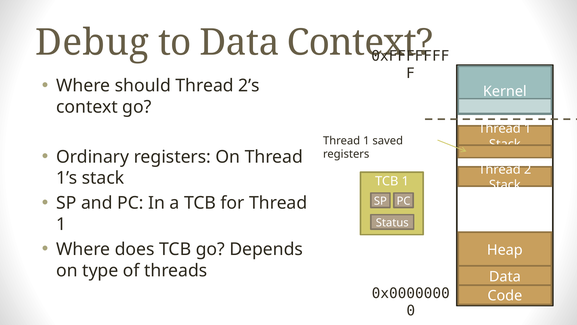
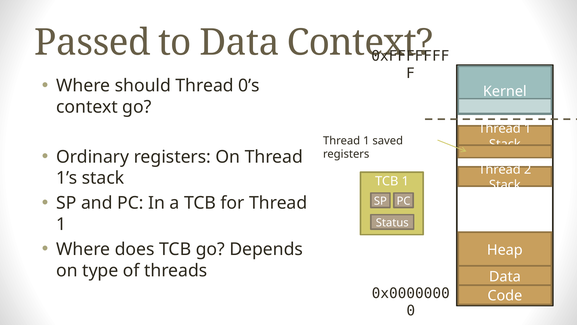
Debug: Debug -> Passed (93, 43)
2’s: 2’s -> 0’s (249, 86)
